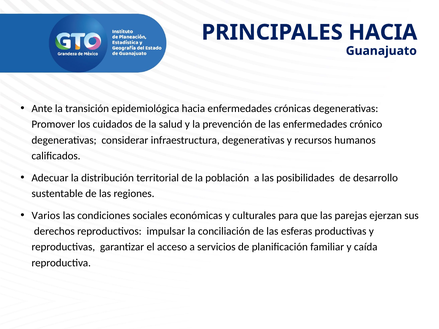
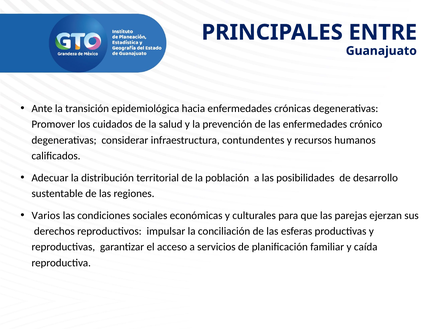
PRINCIPALES HACIA: HACIA -> ENTRE (383, 32)
infraestructura degenerativas: degenerativas -> contundentes (253, 140)
